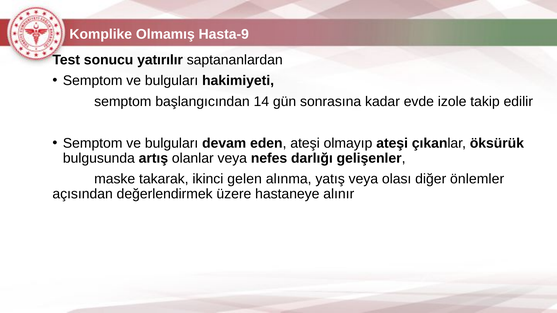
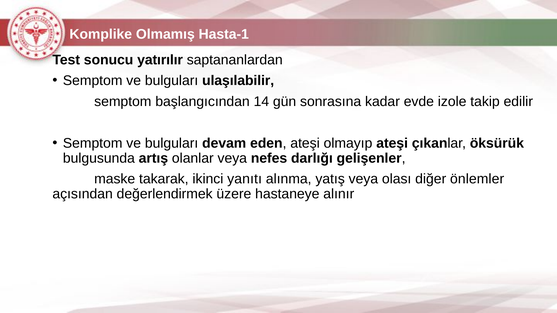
Hasta-9: Hasta-9 -> Hasta-1 (224, 34)
hakimiyeti: hakimiyeti -> ulaşılabilir (238, 81)
gelen: gelen -> yanıtı (245, 179)
